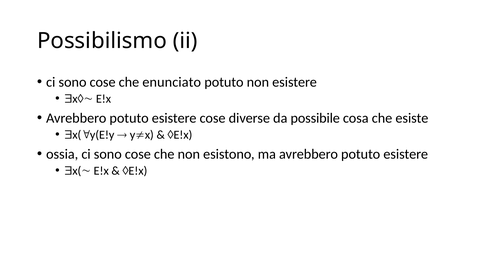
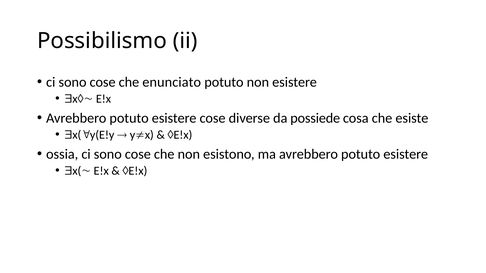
possibile: possibile -> possiede (315, 118)
